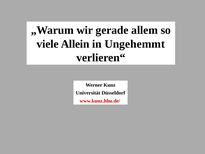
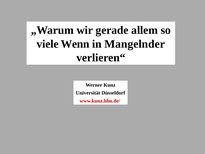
Allein: Allein -> Wenn (75, 44)
Ungehemmt: Ungehemmt -> Mangelnder (135, 44)
